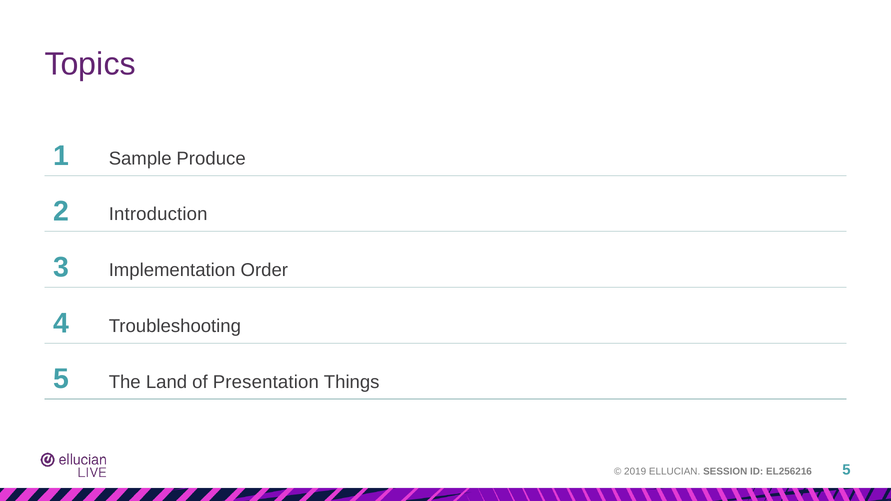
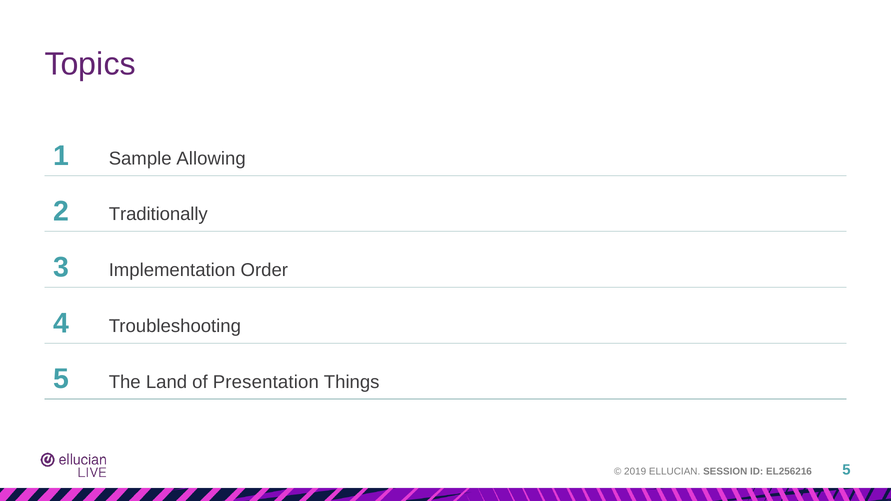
Produce: Produce -> Allowing (211, 159)
Introduction: Introduction -> Traditionally (158, 214)
